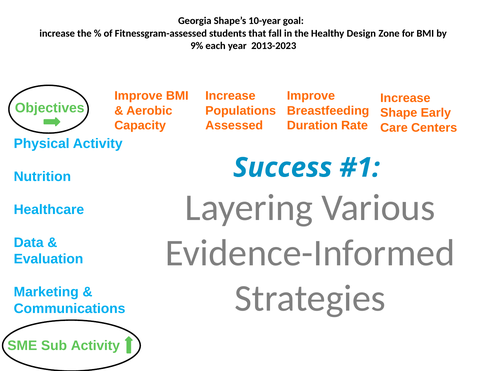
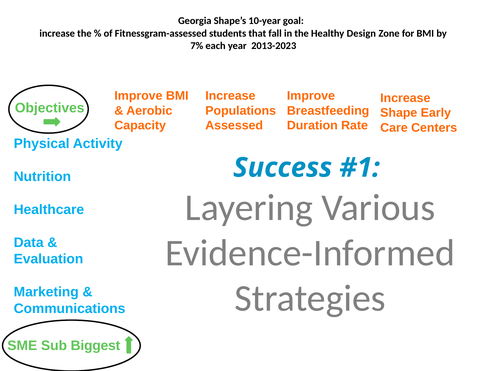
9%: 9% -> 7% (197, 46)
Sub Activity: Activity -> Biggest (95, 346)
